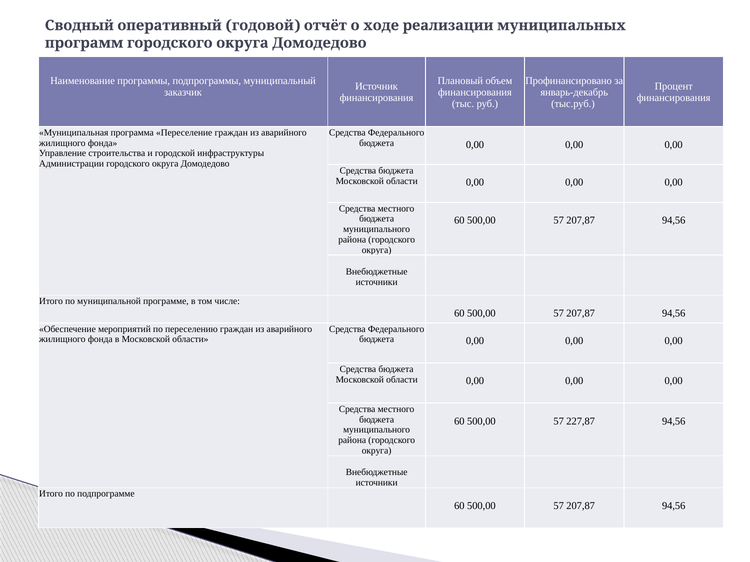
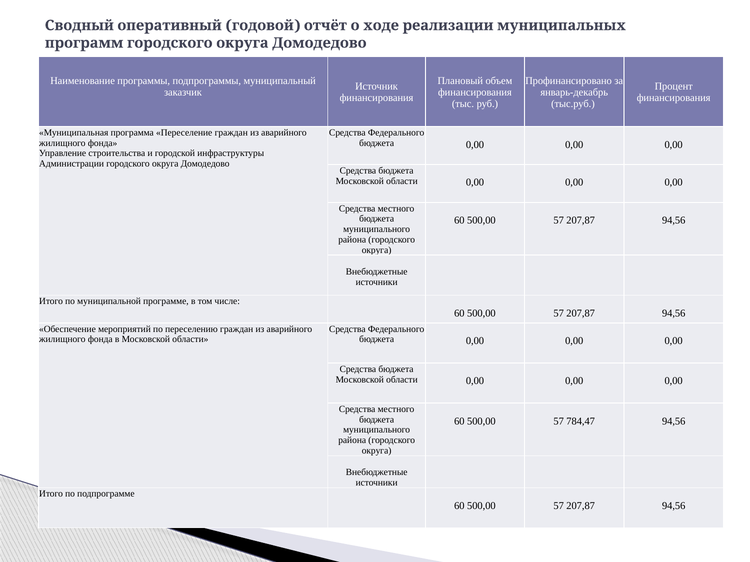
227,87: 227,87 -> 784,47 (581, 421)
